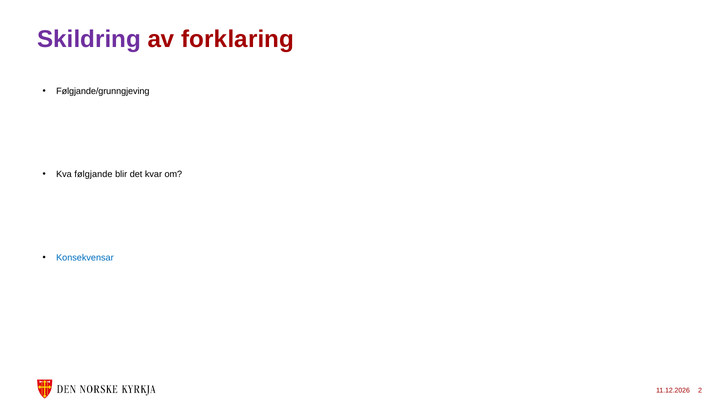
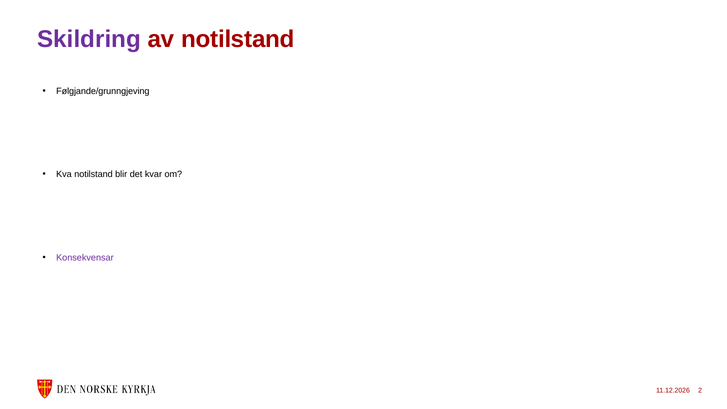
av forklaring: forklaring -> notilstand (238, 39)
Kva følgjande: følgjande -> notilstand (94, 174)
Konsekvensar colour: blue -> purple (85, 257)
